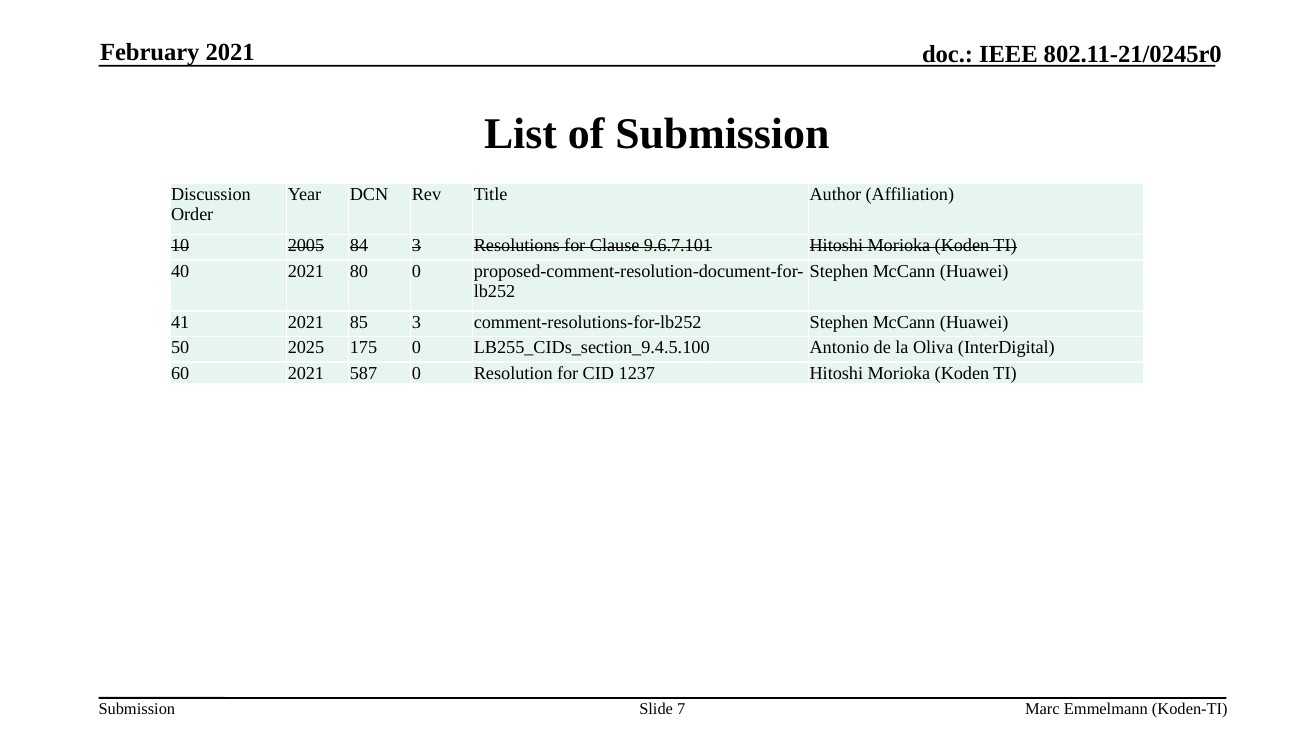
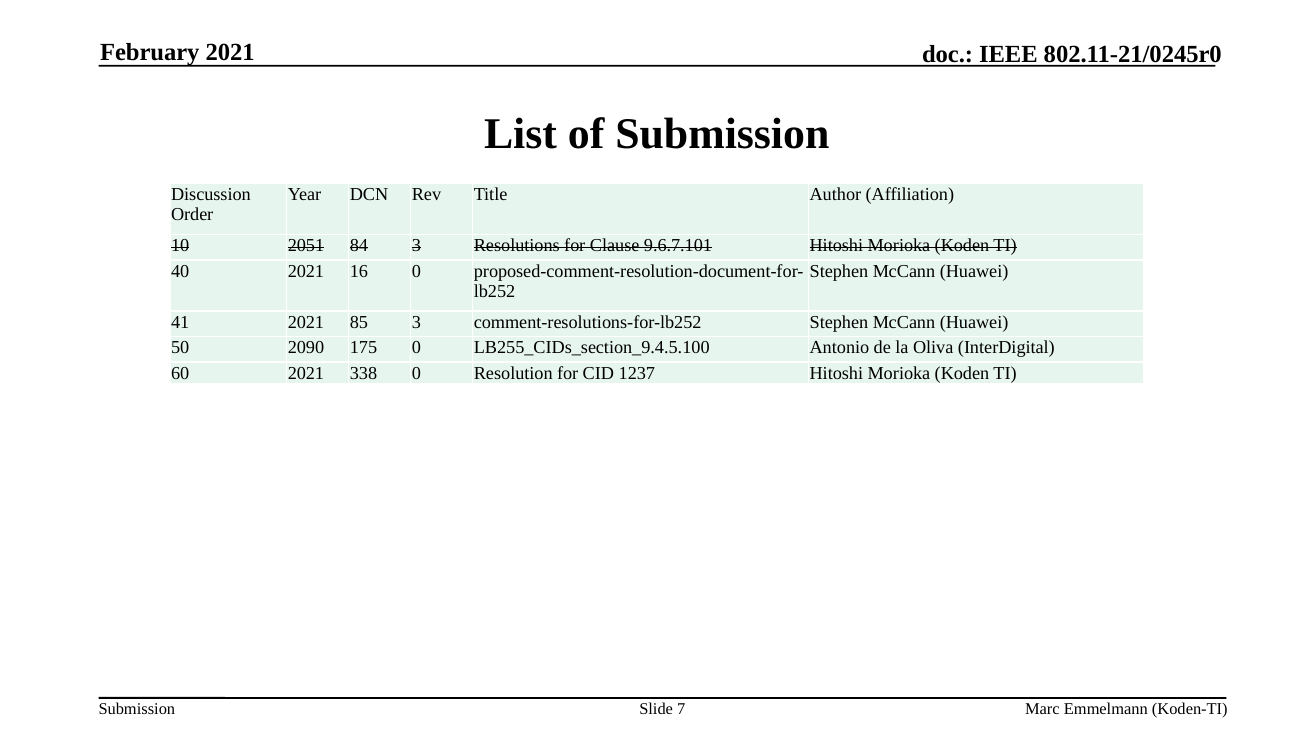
2005: 2005 -> 2051 (306, 246)
80: 80 -> 16 (359, 271)
2025: 2025 -> 2090 (306, 348)
587: 587 -> 338 (364, 373)
